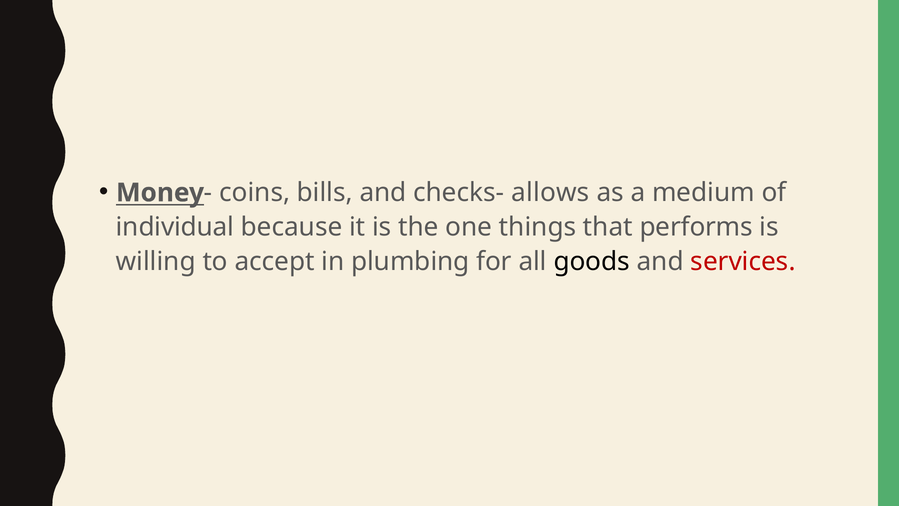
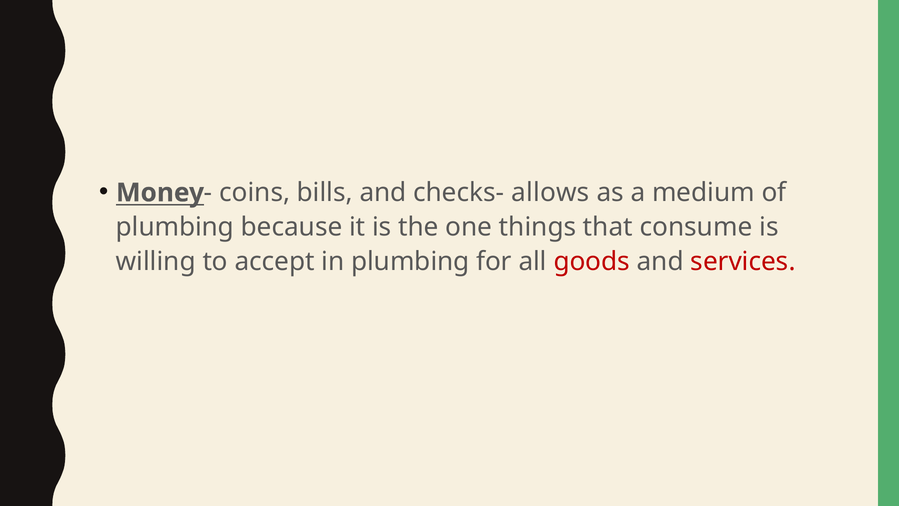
individual: individual -> plumbing (175, 227)
performs: performs -> consume (696, 227)
goods colour: black -> red (592, 262)
